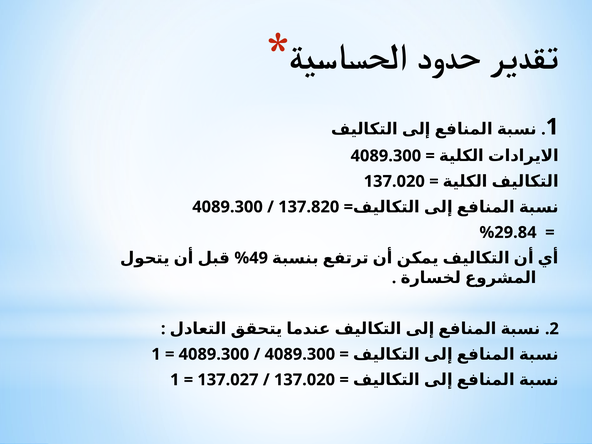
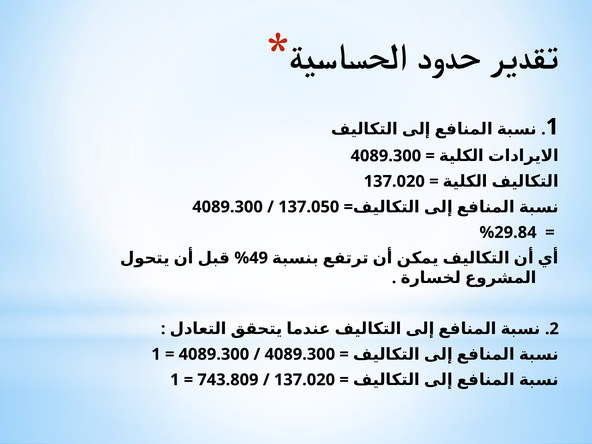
137.820: 137.820 -> 137.050 (309, 207)
137.027: 137.027 -> 743.809 (228, 380)
